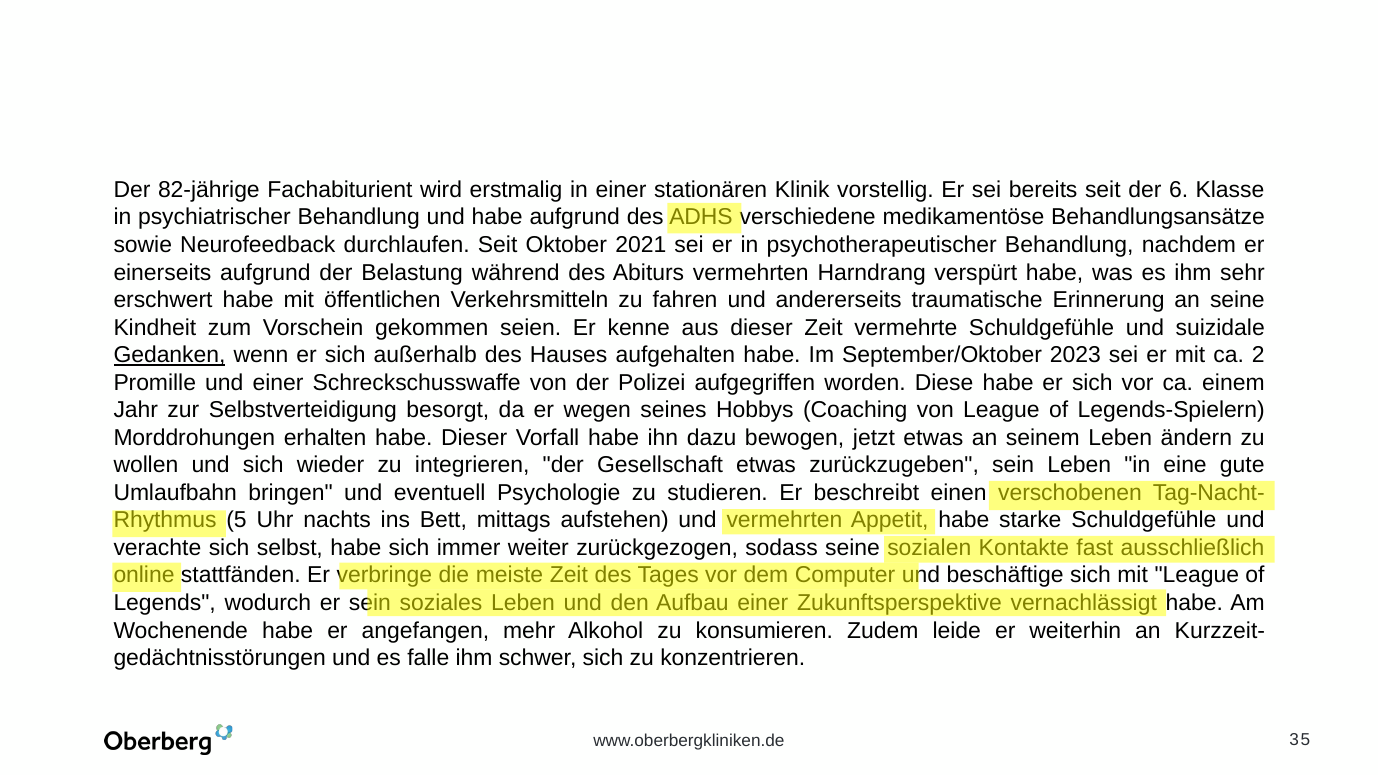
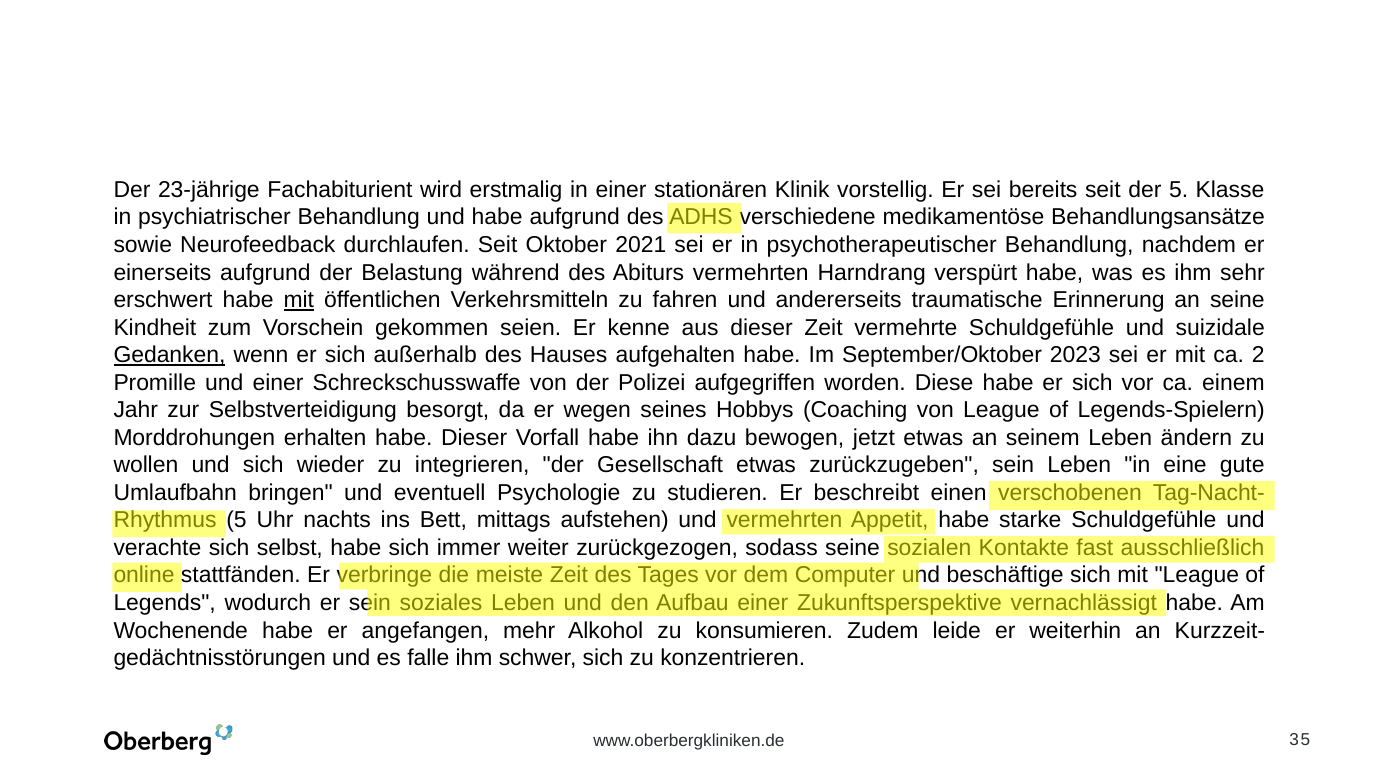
82-jährige: 82-jährige -> 23-jährige (209, 190)
der 6: 6 -> 5 (1179, 190)
mit underline: none -> present (299, 300)
